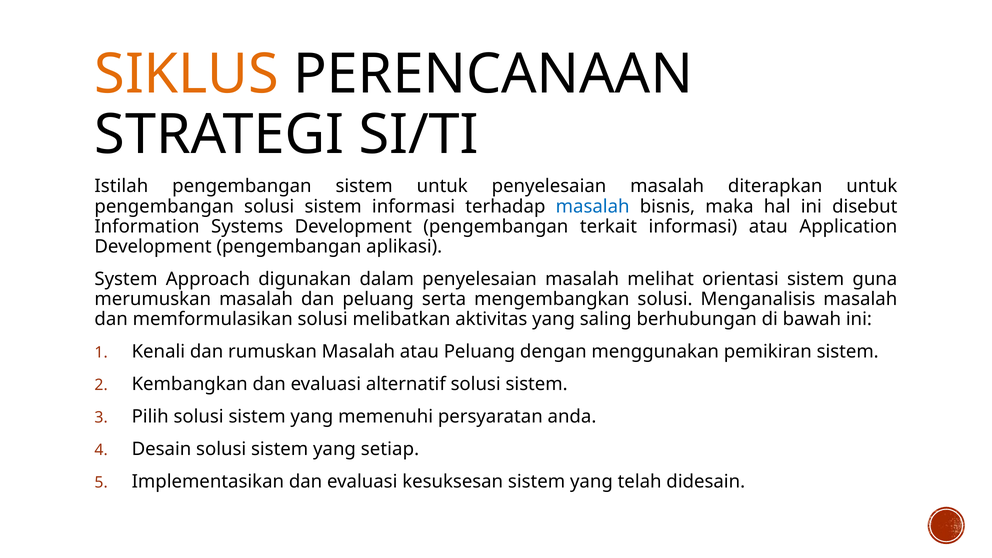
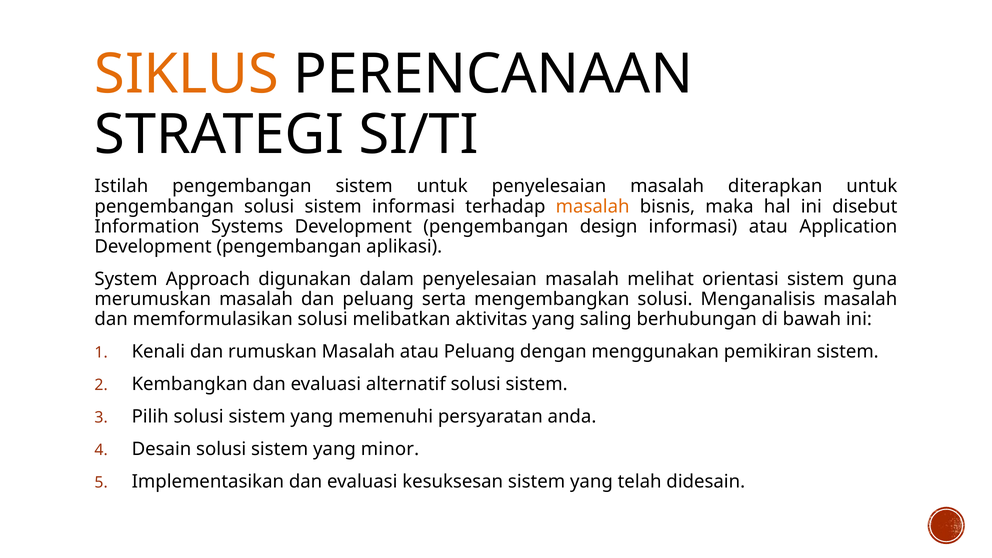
masalah colour: blue -> orange (593, 206)
terkait: terkait -> design (609, 226)
setiap: setiap -> minor (390, 449)
